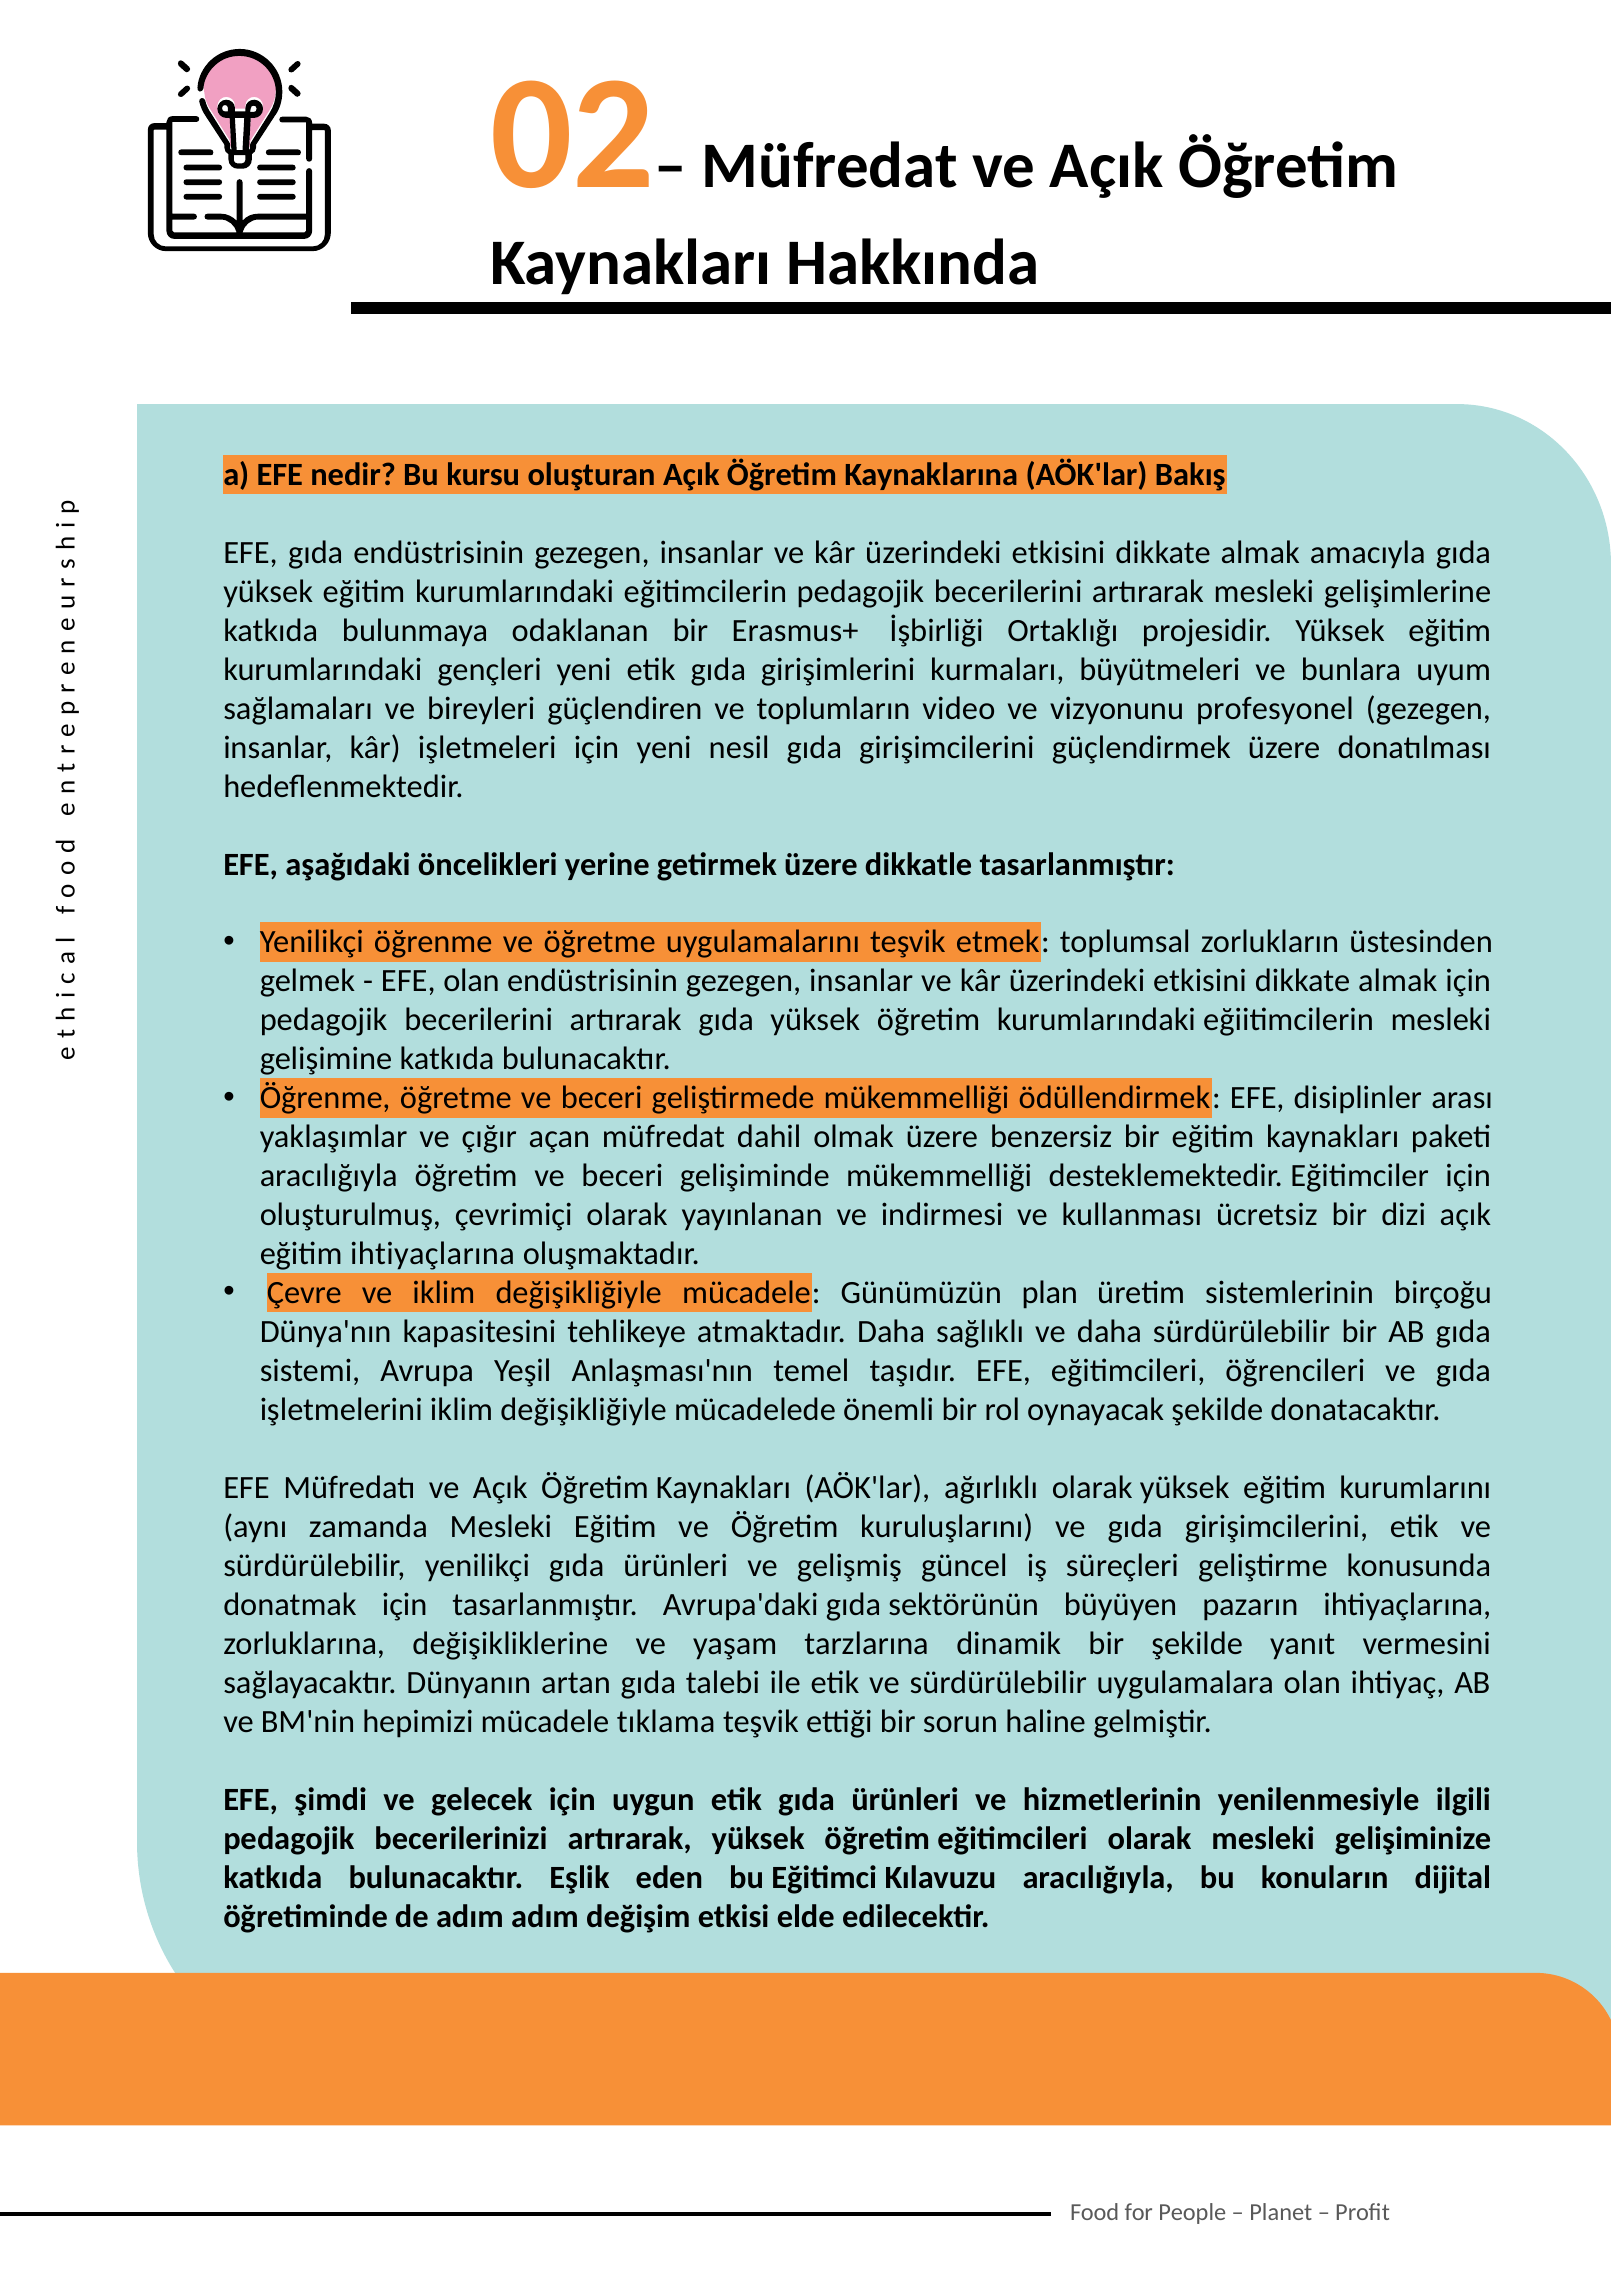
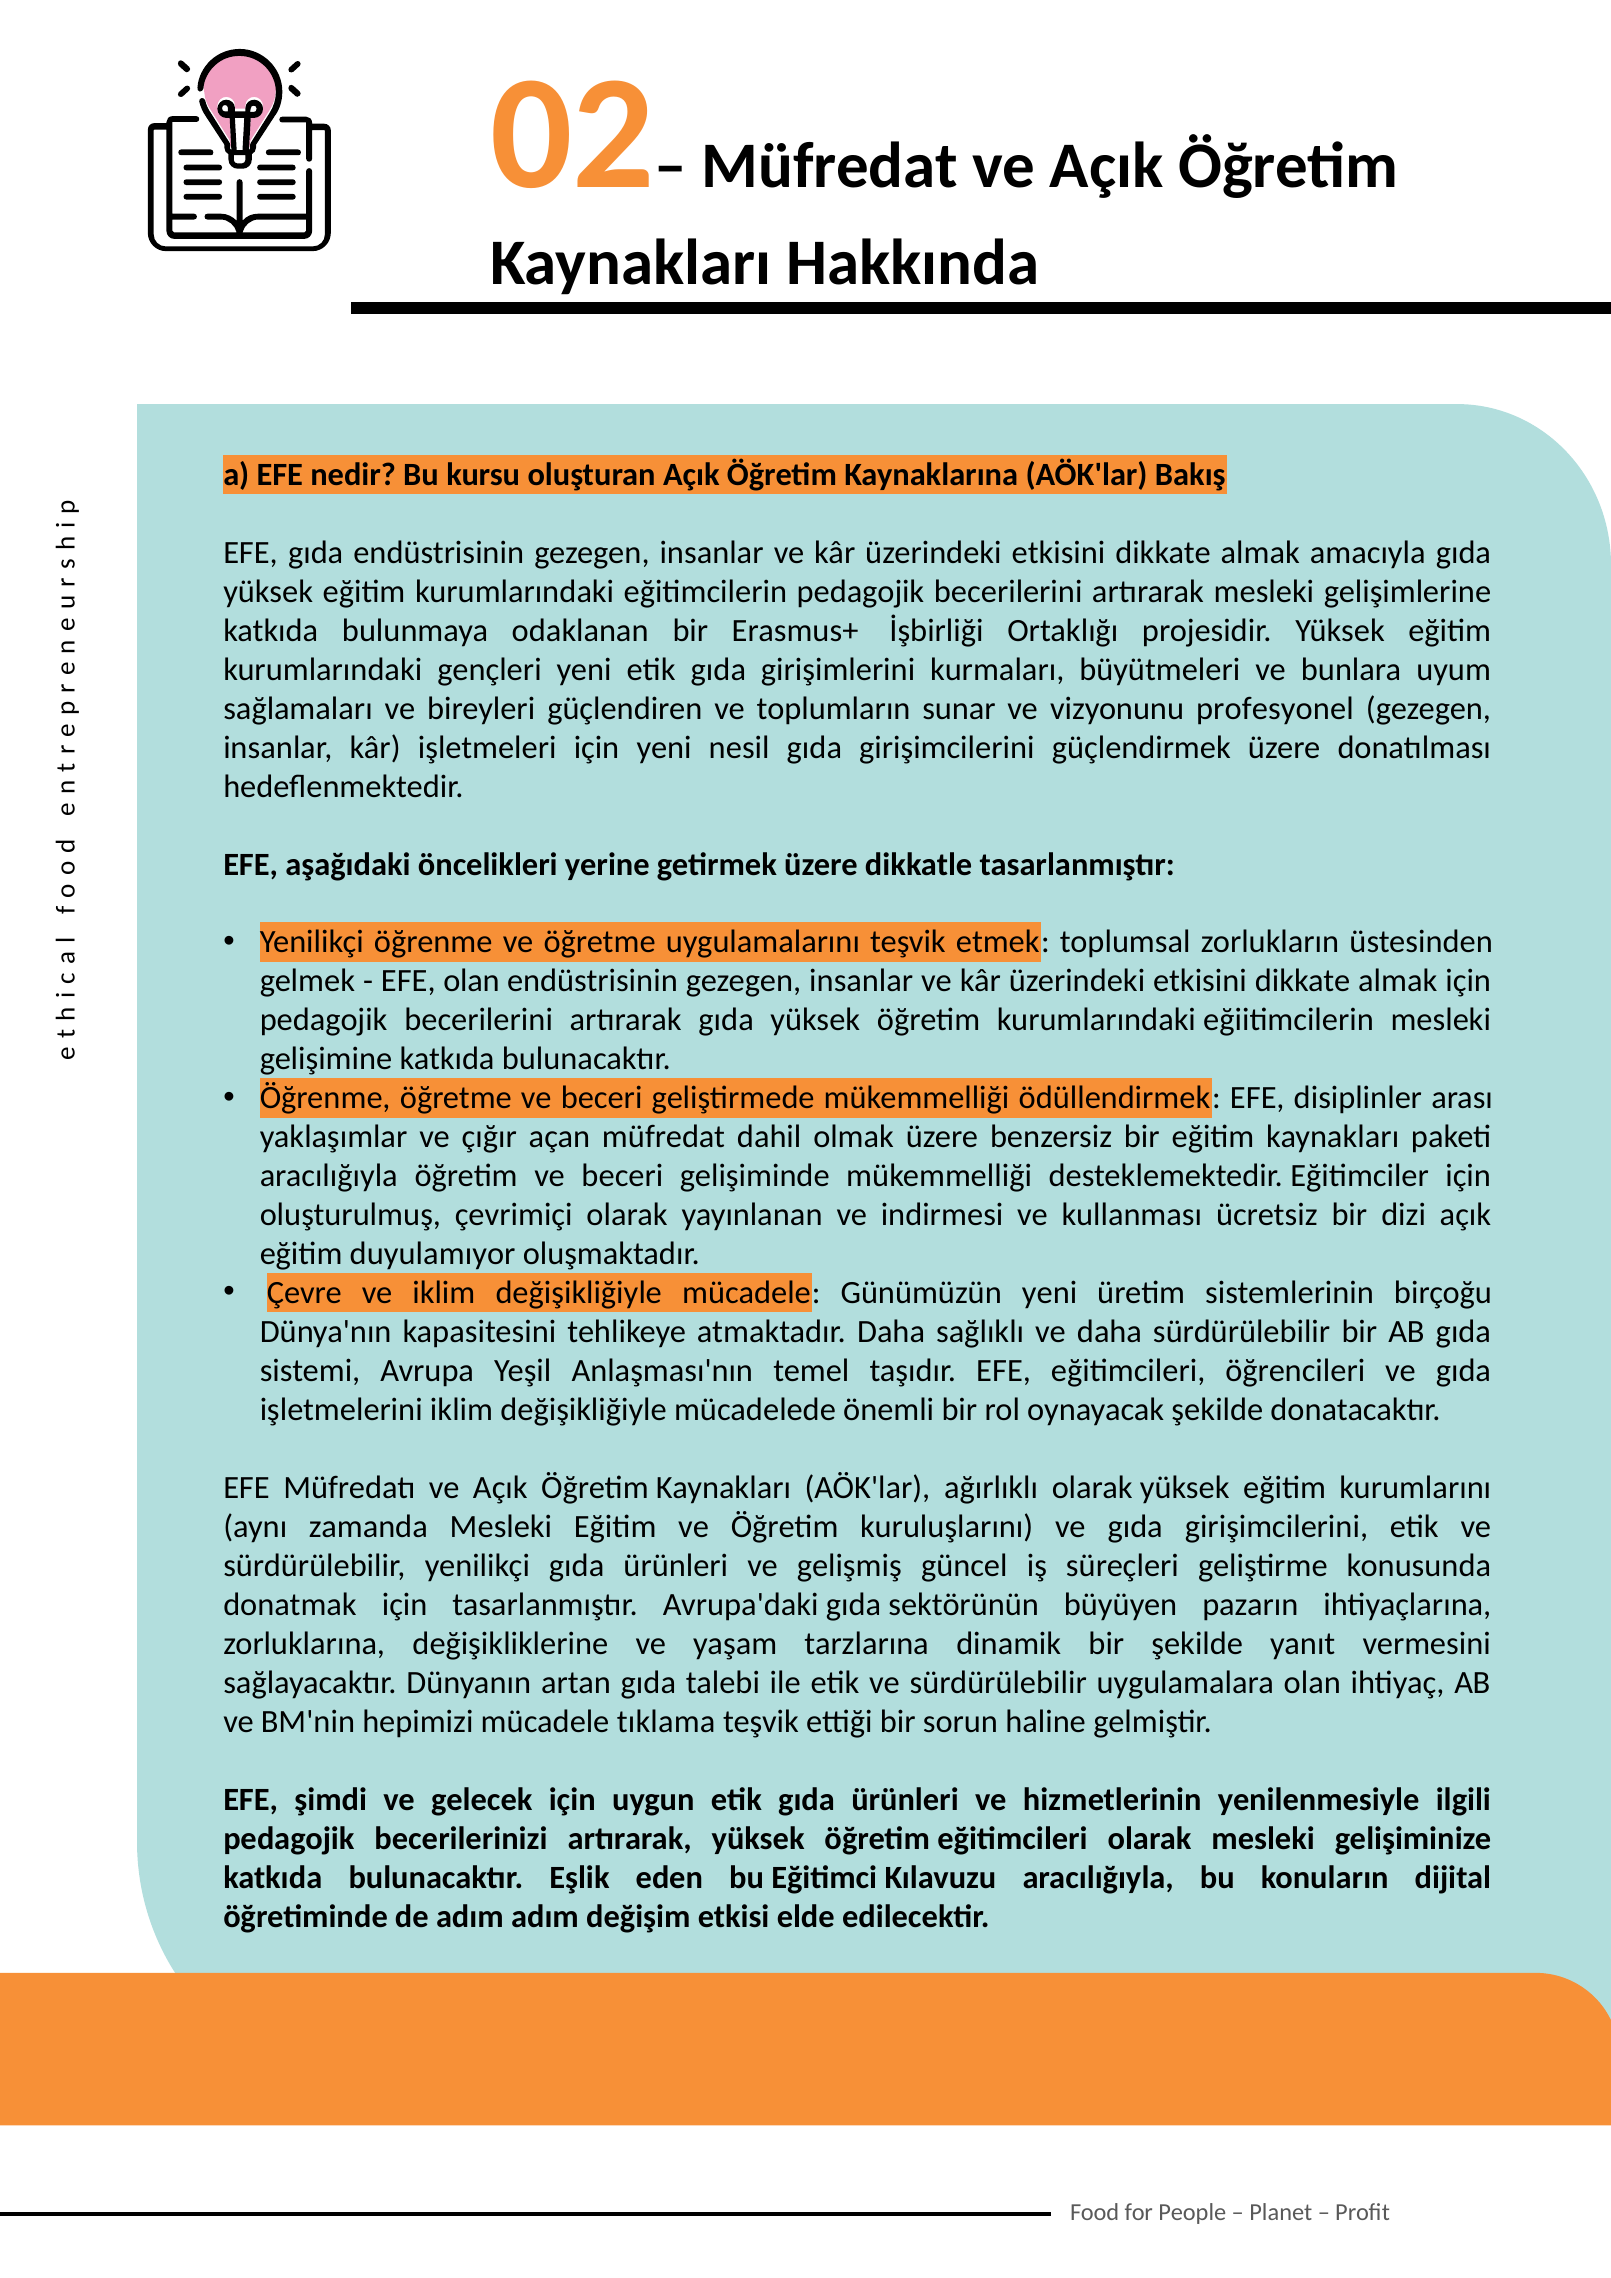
video: video -> sunar (959, 709)
eğitim ihtiyaçlarına: ihtiyaçlarına -> duyulamıyor (433, 1254)
Günümüzün plan: plan -> yeni (1050, 1293)
